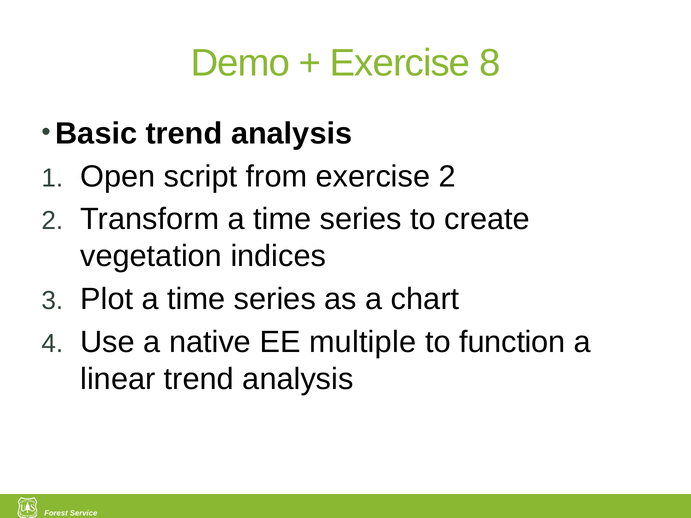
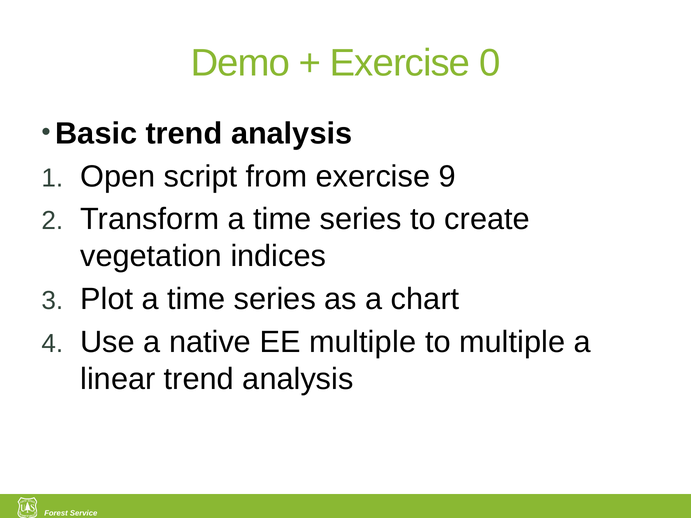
8: 8 -> 0 (490, 63)
exercise 2: 2 -> 9 (447, 176)
to function: function -> multiple (512, 342)
